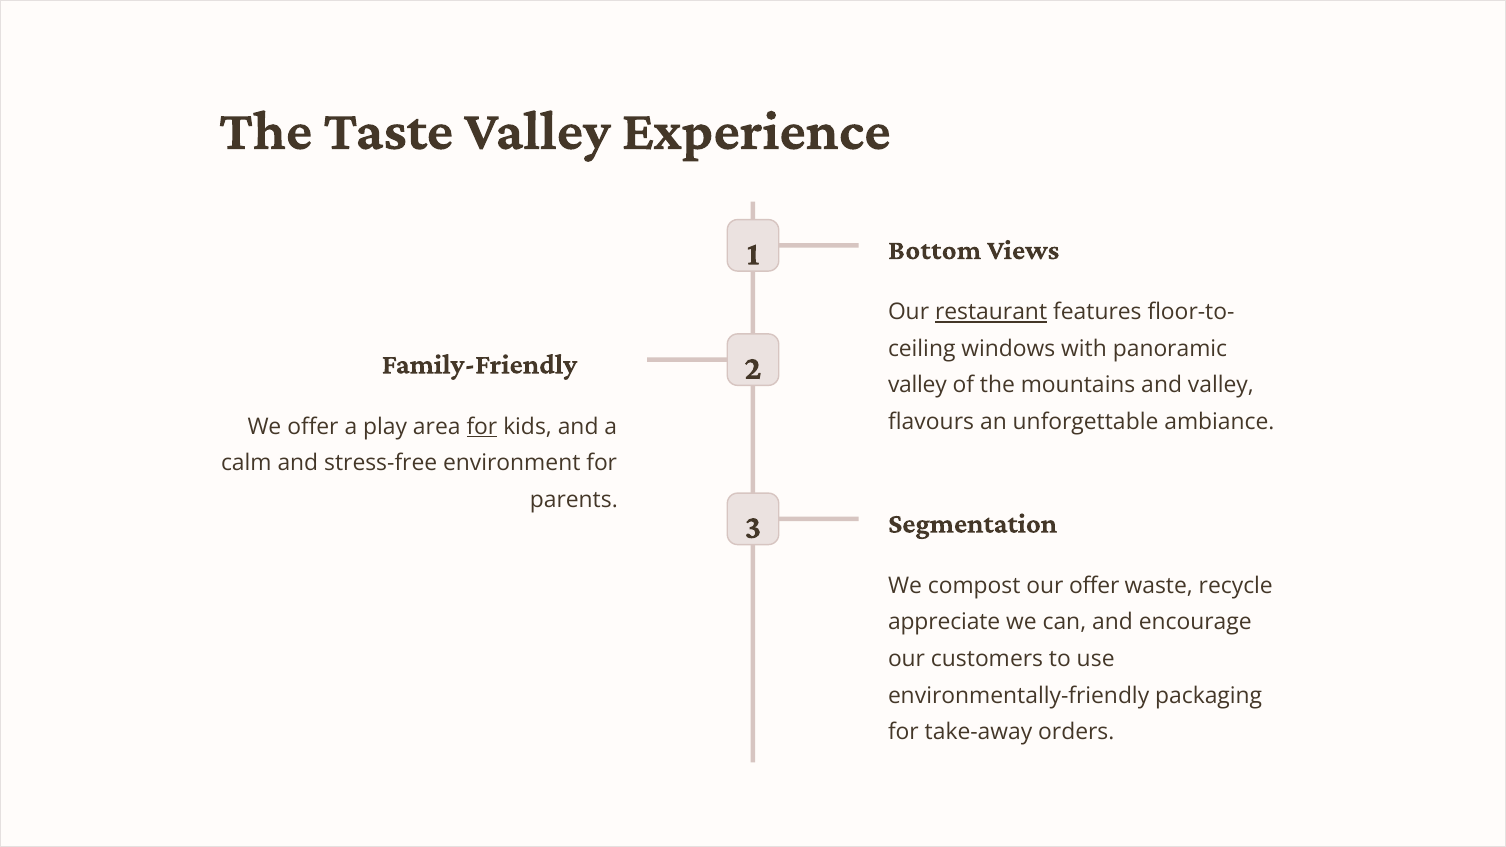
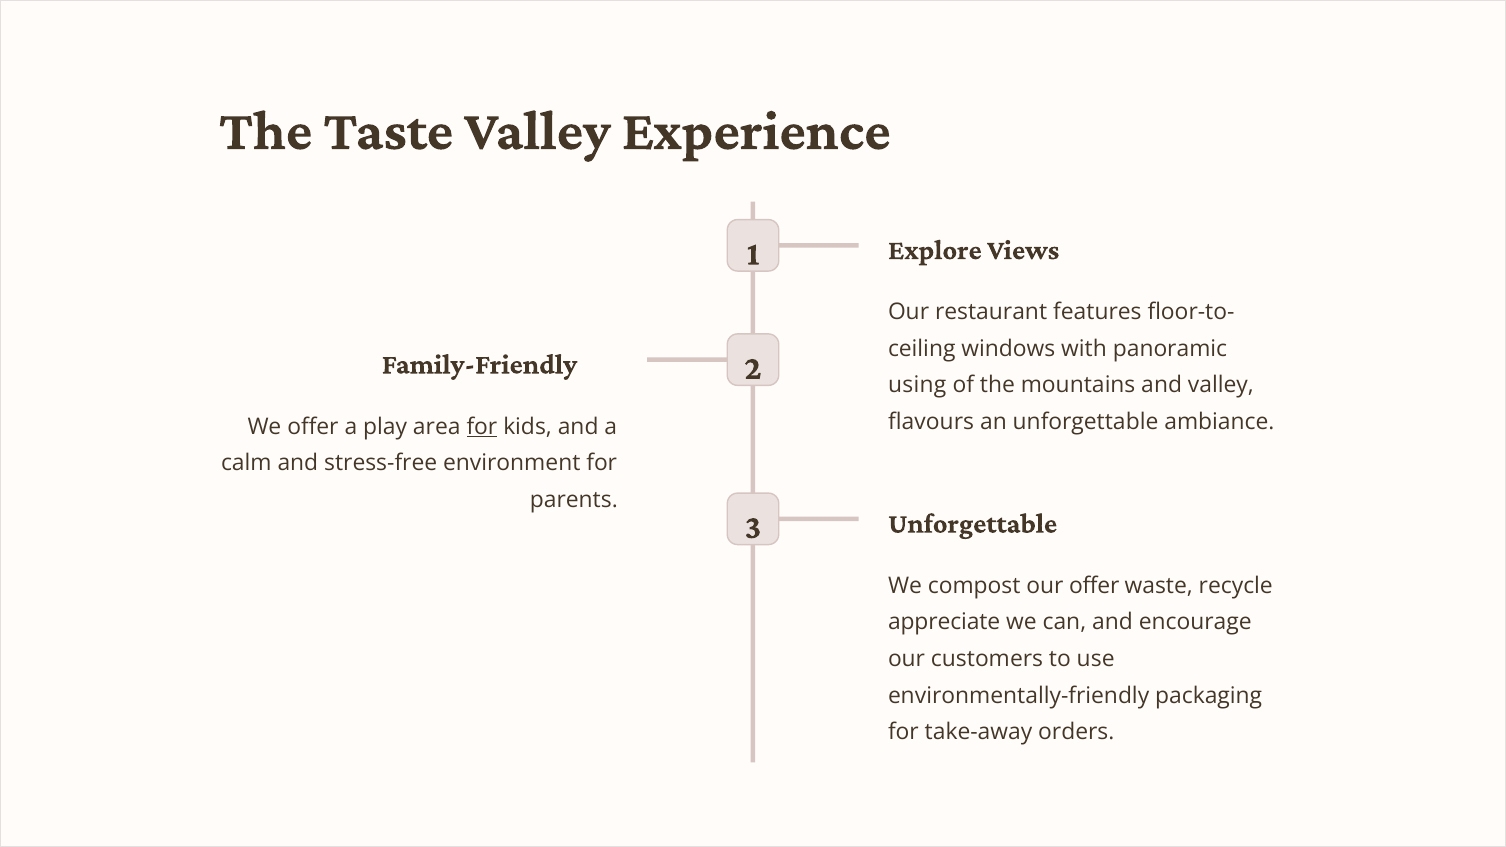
Bottom: Bottom -> Explore (935, 250)
restaurant underline: present -> none (991, 312)
valley: valley -> using (917, 385)
3 Segmentation: Segmentation -> Unforgettable (973, 523)
